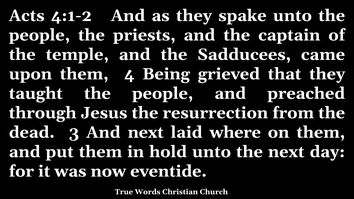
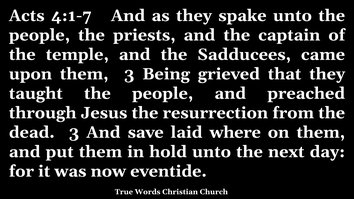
4:1-2: 4:1-2 -> 4:1-7 (71, 16)
them 4: 4 -> 3 (129, 74)
And next: next -> save (146, 132)
